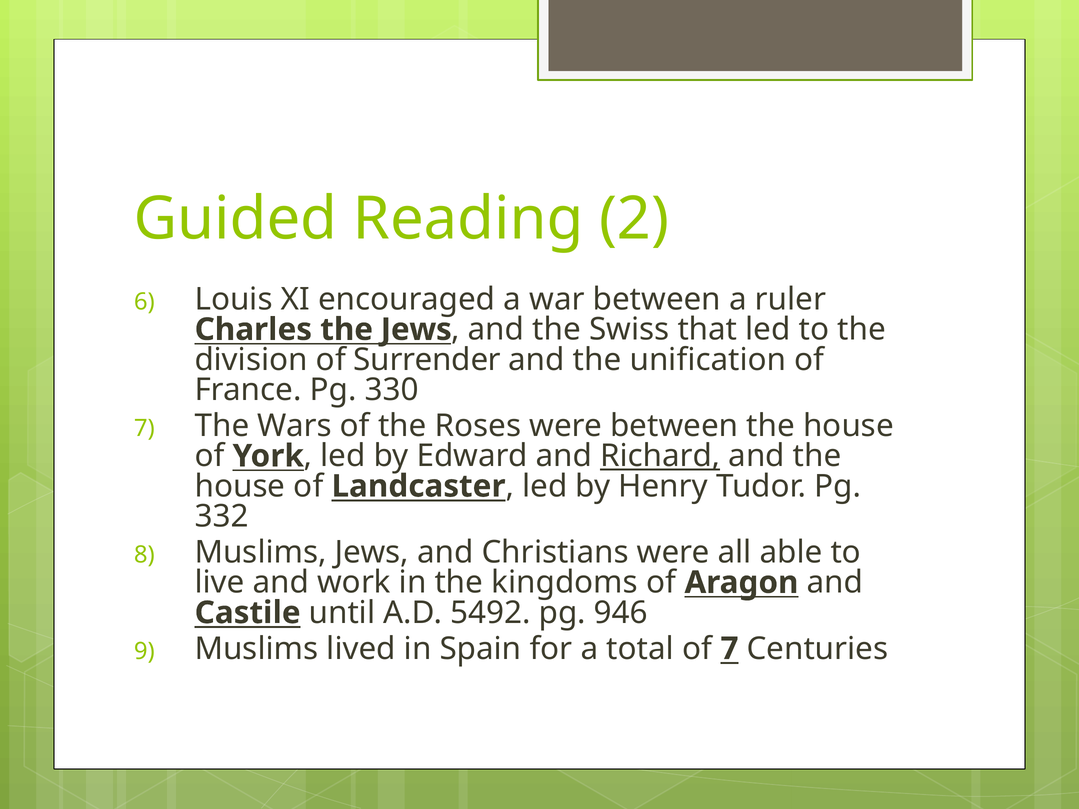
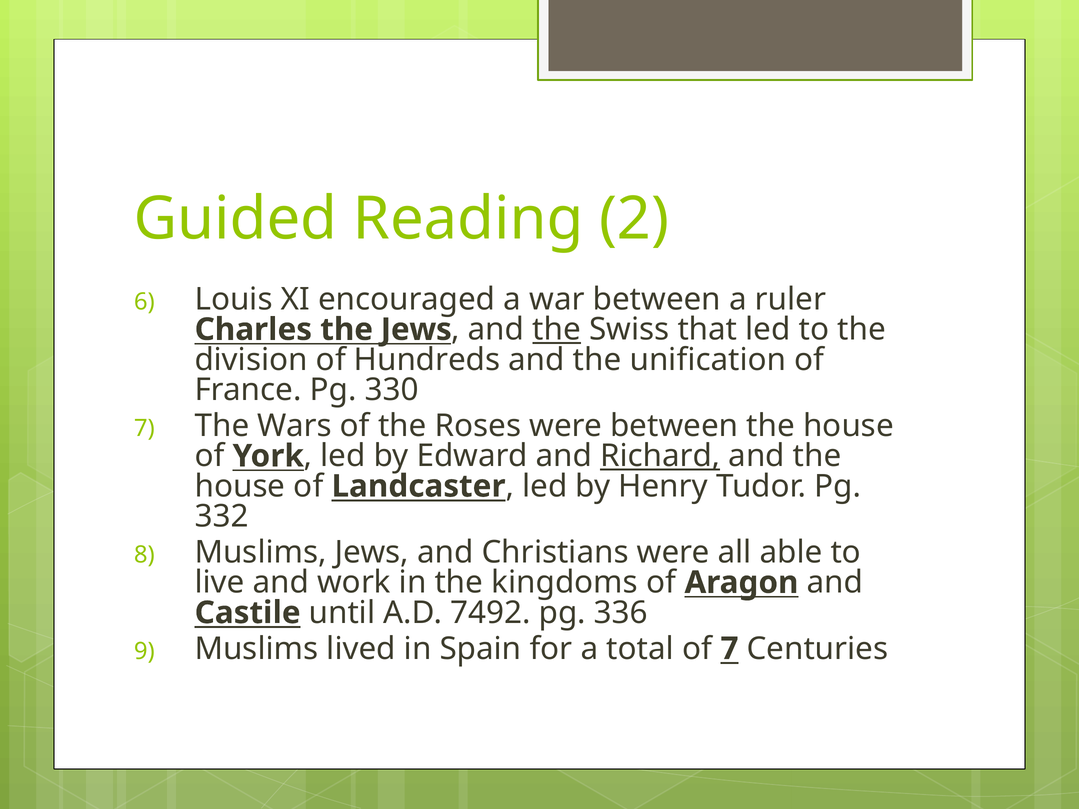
the underline: none -> present (557, 330)
Surrender: Surrender -> Hundreds (427, 360)
5492: 5492 -> 7492 (490, 613)
946: 946 -> 336 (621, 613)
